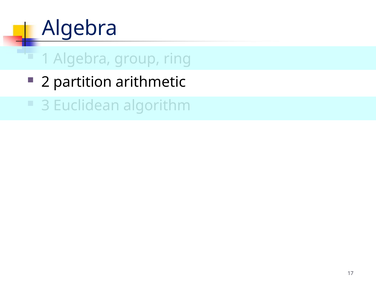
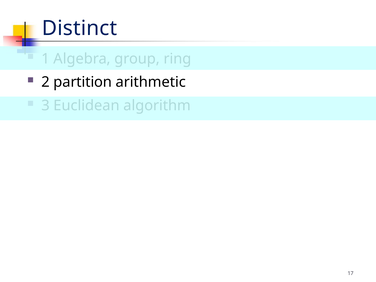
Algebra: Algebra -> Distinct (80, 28)
